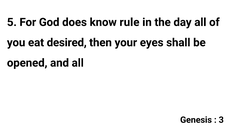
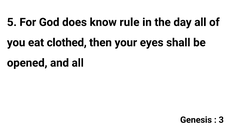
desired: desired -> clothed (67, 43)
